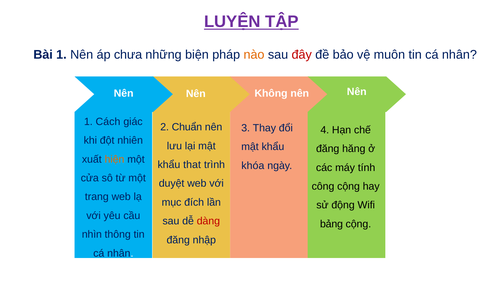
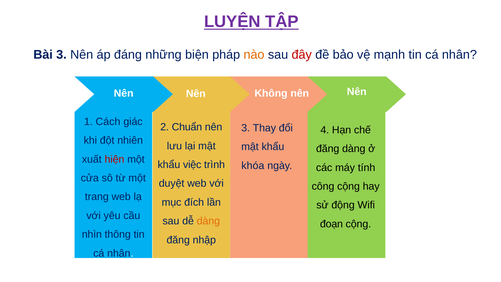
Bài 1: 1 -> 3 (61, 55)
chưa: chưa -> đáng (128, 55)
muôn: muôn -> mạnh (389, 55)
đăng hăng: hăng -> dàng (354, 149)
hiện colour: orange -> red (114, 159)
that: that -> việc (192, 165)
dàng colour: red -> orange (208, 221)
bảng: bảng -> đoạn (331, 224)
